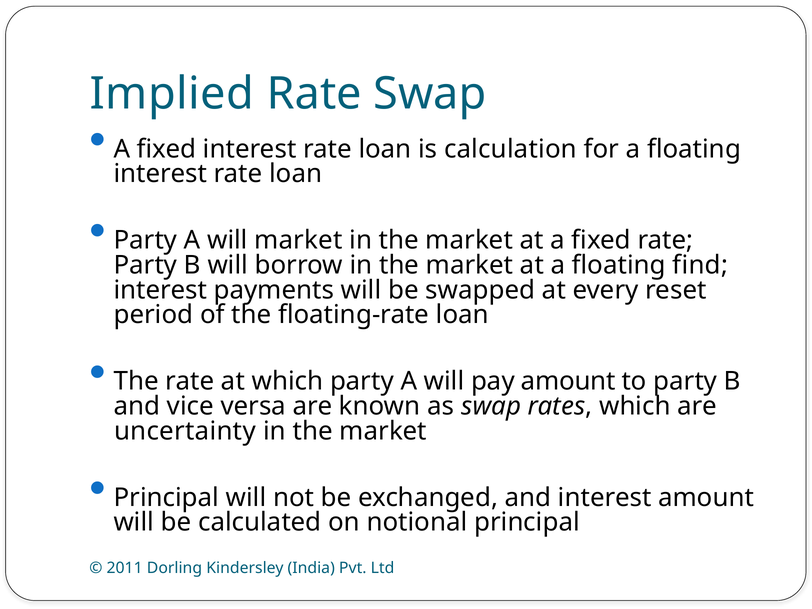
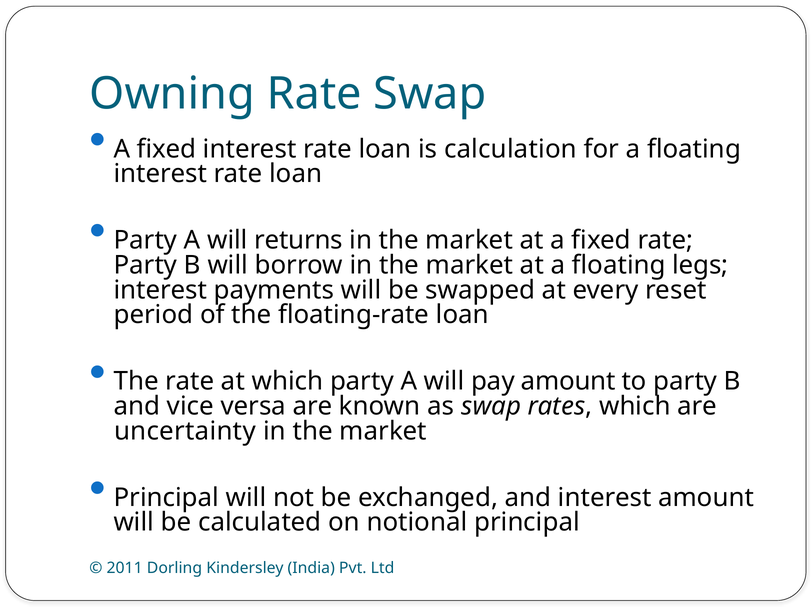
Implied: Implied -> Owning (172, 94)
will market: market -> returns (299, 240)
find: find -> legs (700, 265)
